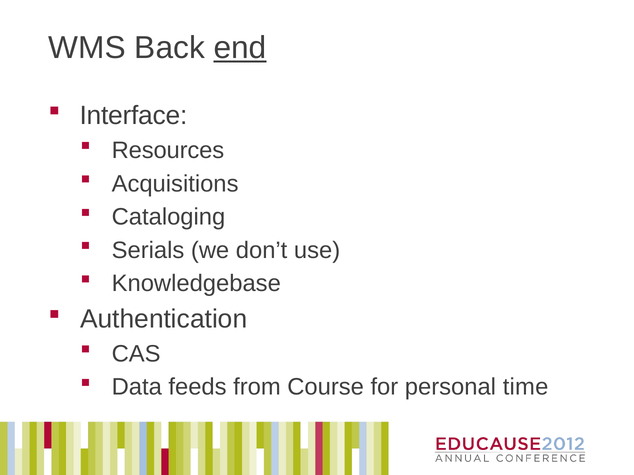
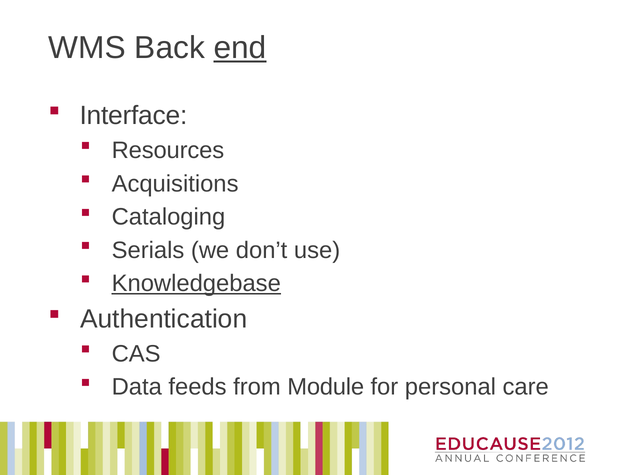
Knowledgebase underline: none -> present (196, 284)
Course: Course -> Module (326, 388)
time: time -> care (526, 388)
